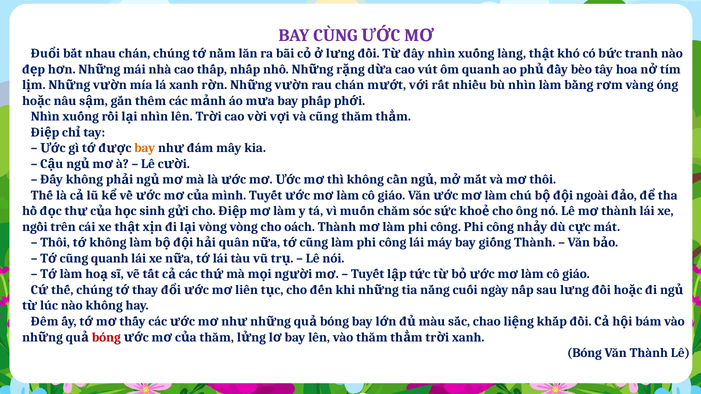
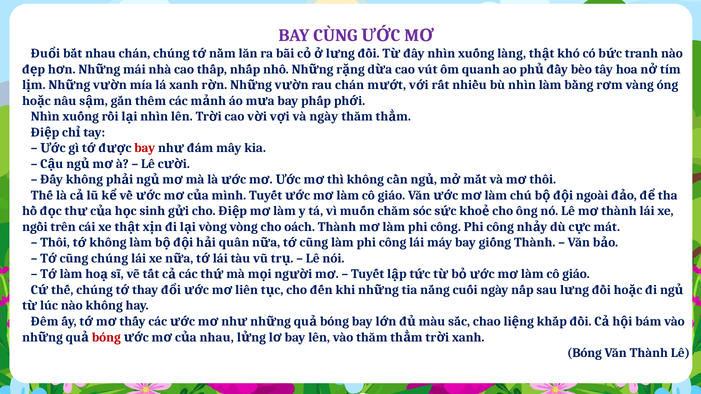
và cũng: cũng -> ngày (324, 117)
bay colour: orange -> red (145, 148)
cũng quanh: quanh -> chúng (110, 259)
thăm: thăm -> nhau (217, 337)
